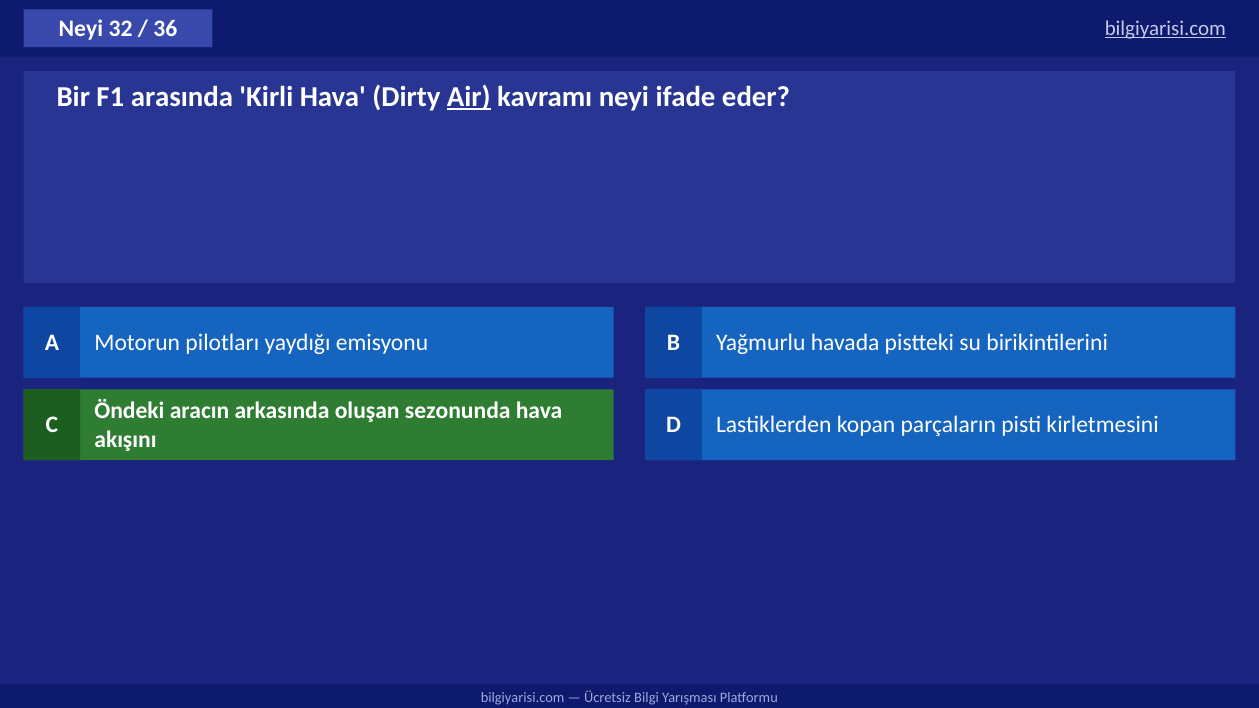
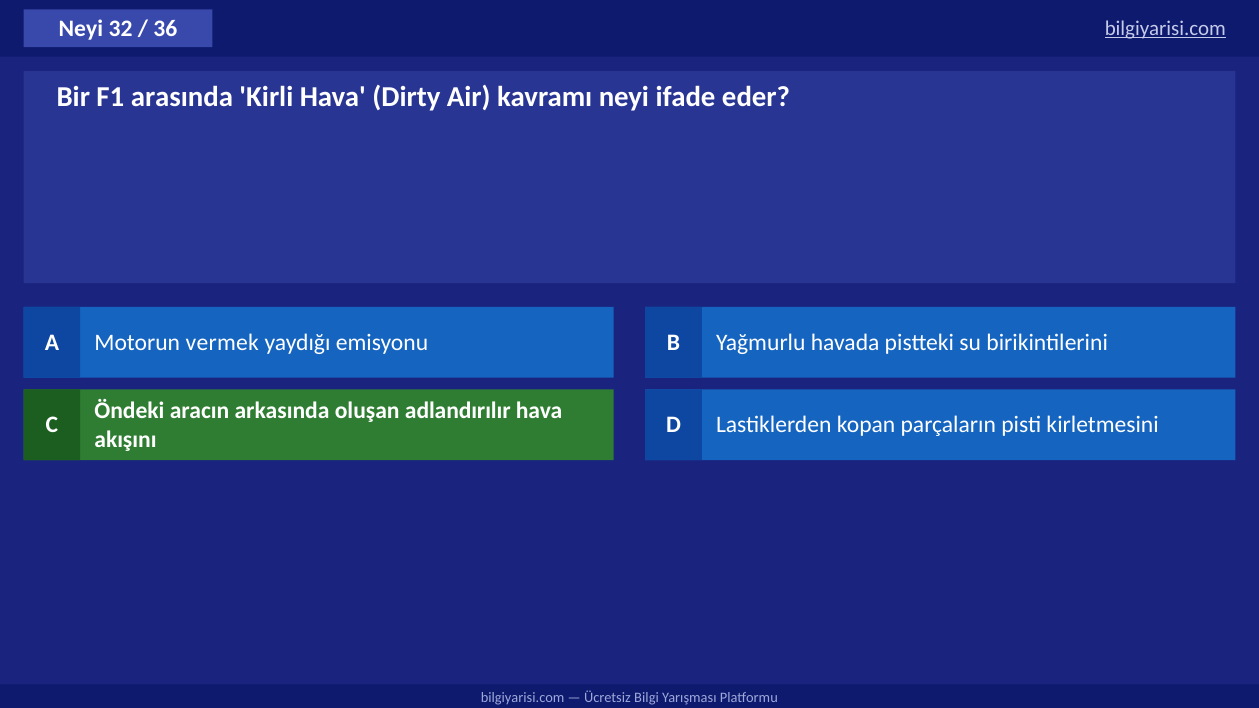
Air underline: present -> none (469, 97)
pilotları: pilotları -> vermek (222, 343)
sezonunda: sezonunda -> adlandırılır (458, 411)
